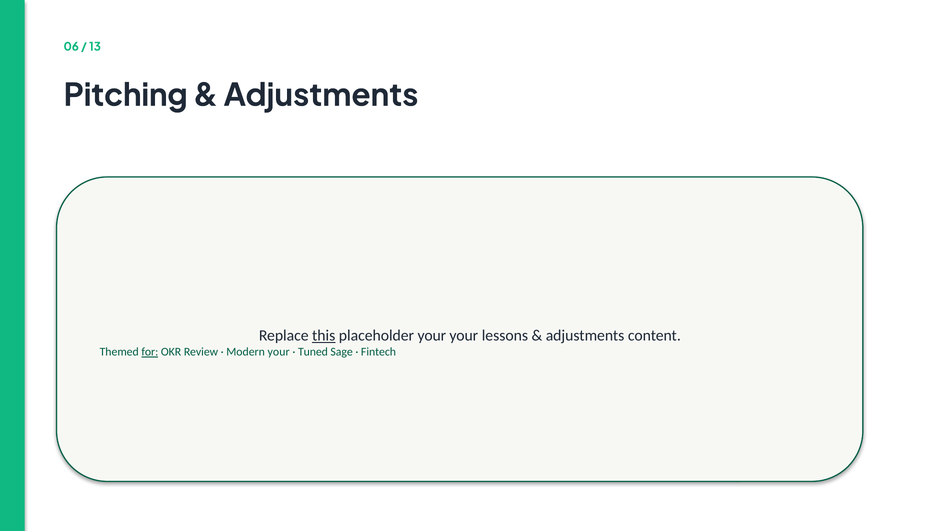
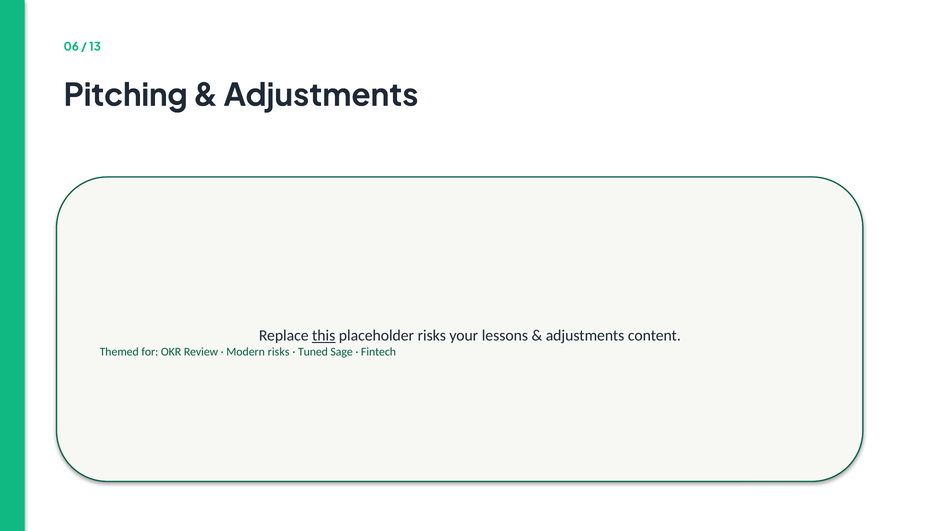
placeholder your: your -> risks (432, 335)
for underline: present -> none (150, 351)
Modern your: your -> risks (279, 351)
